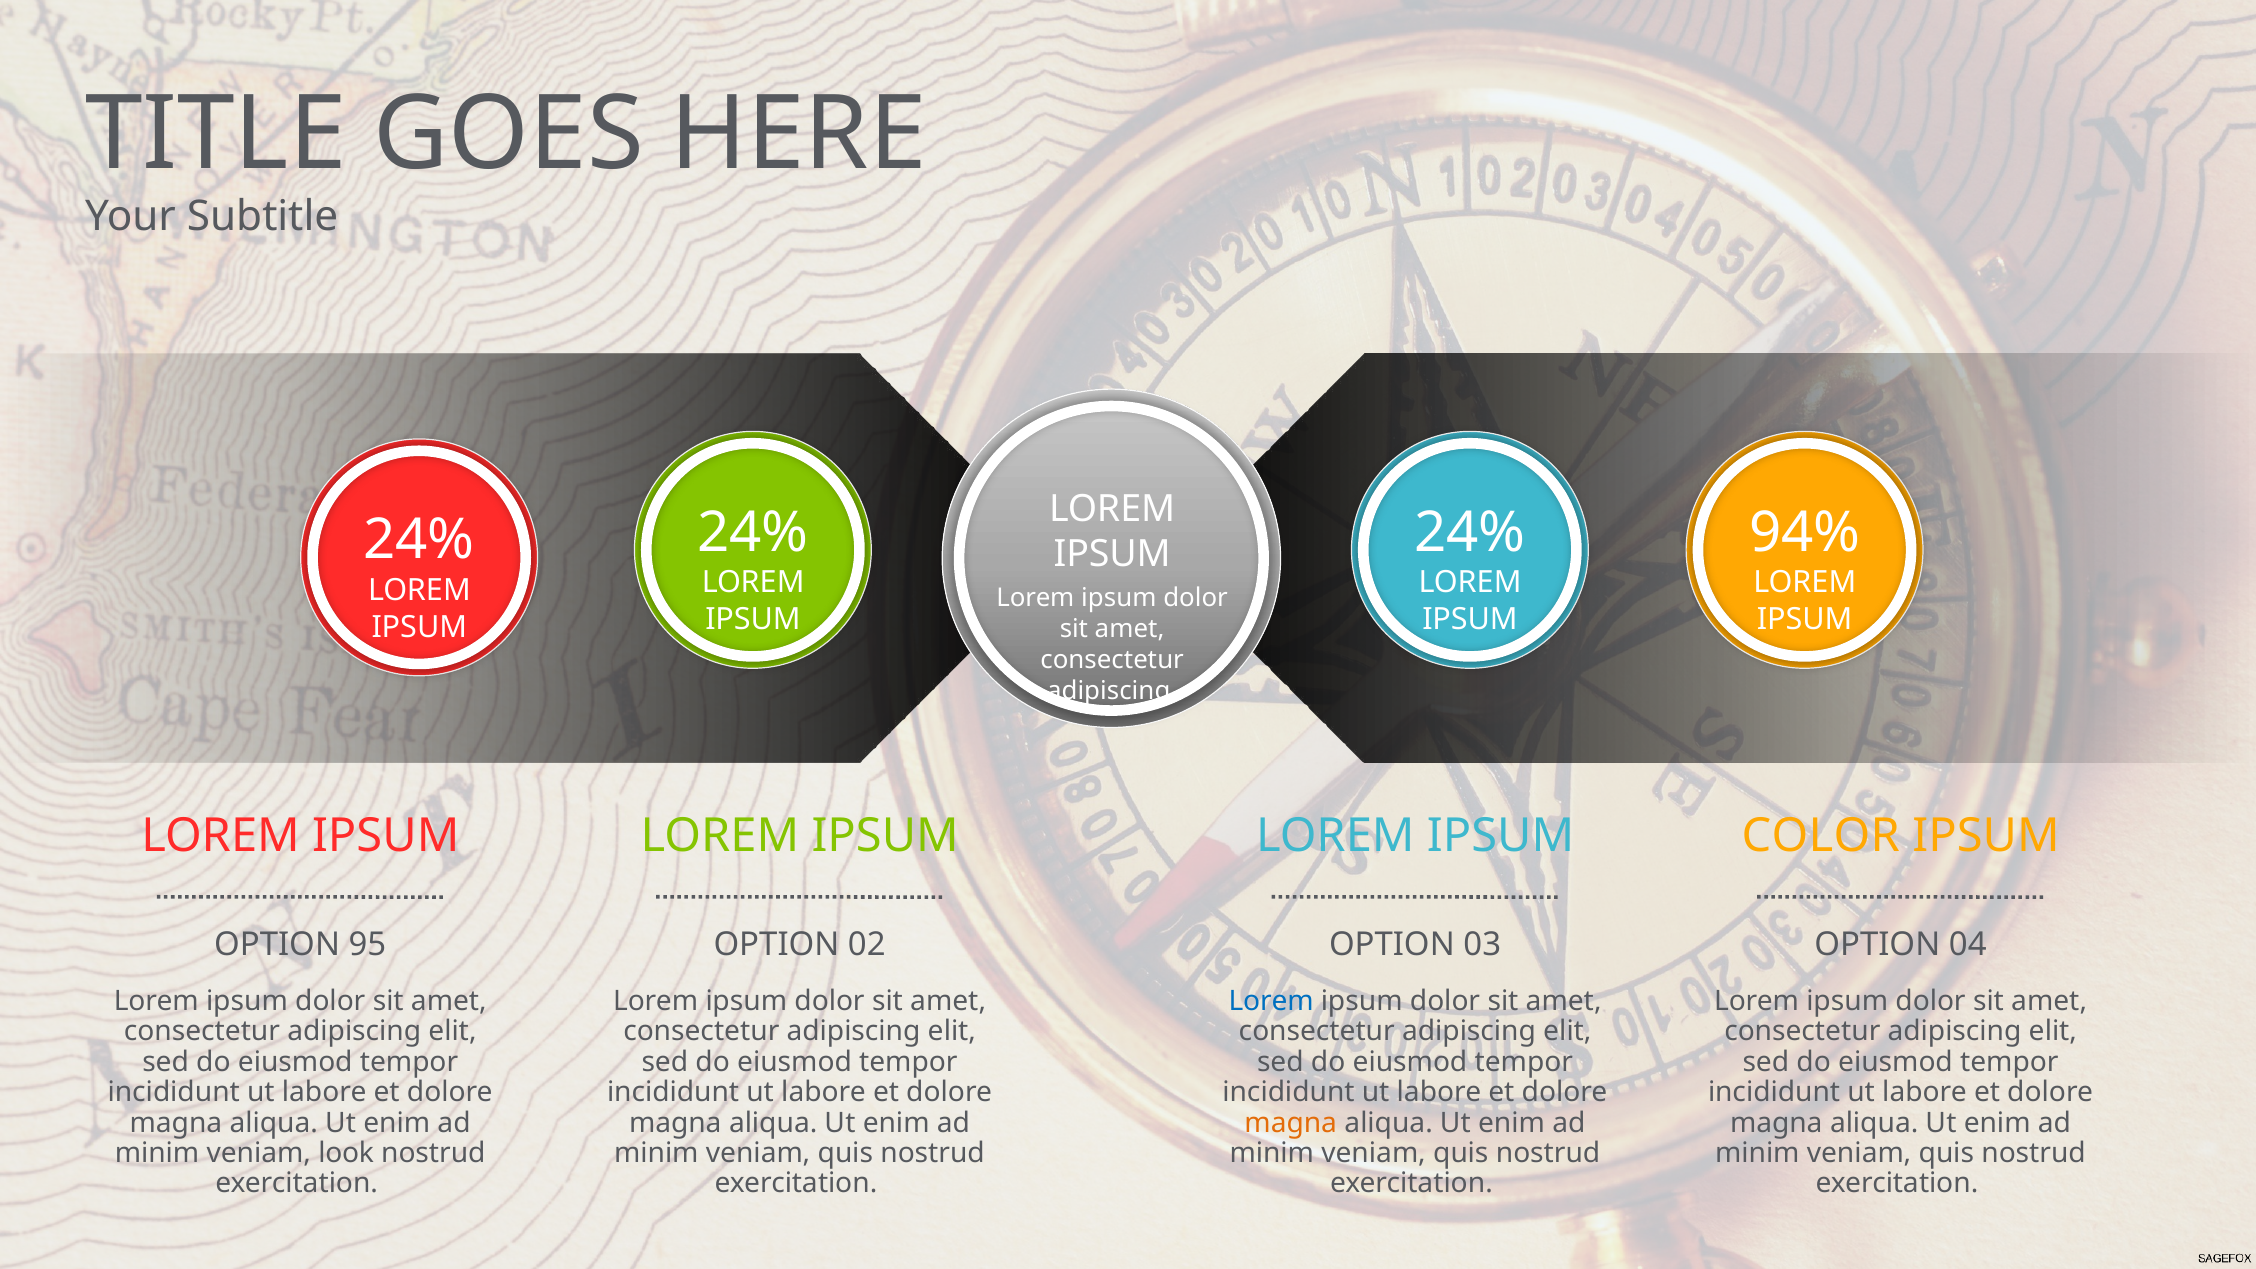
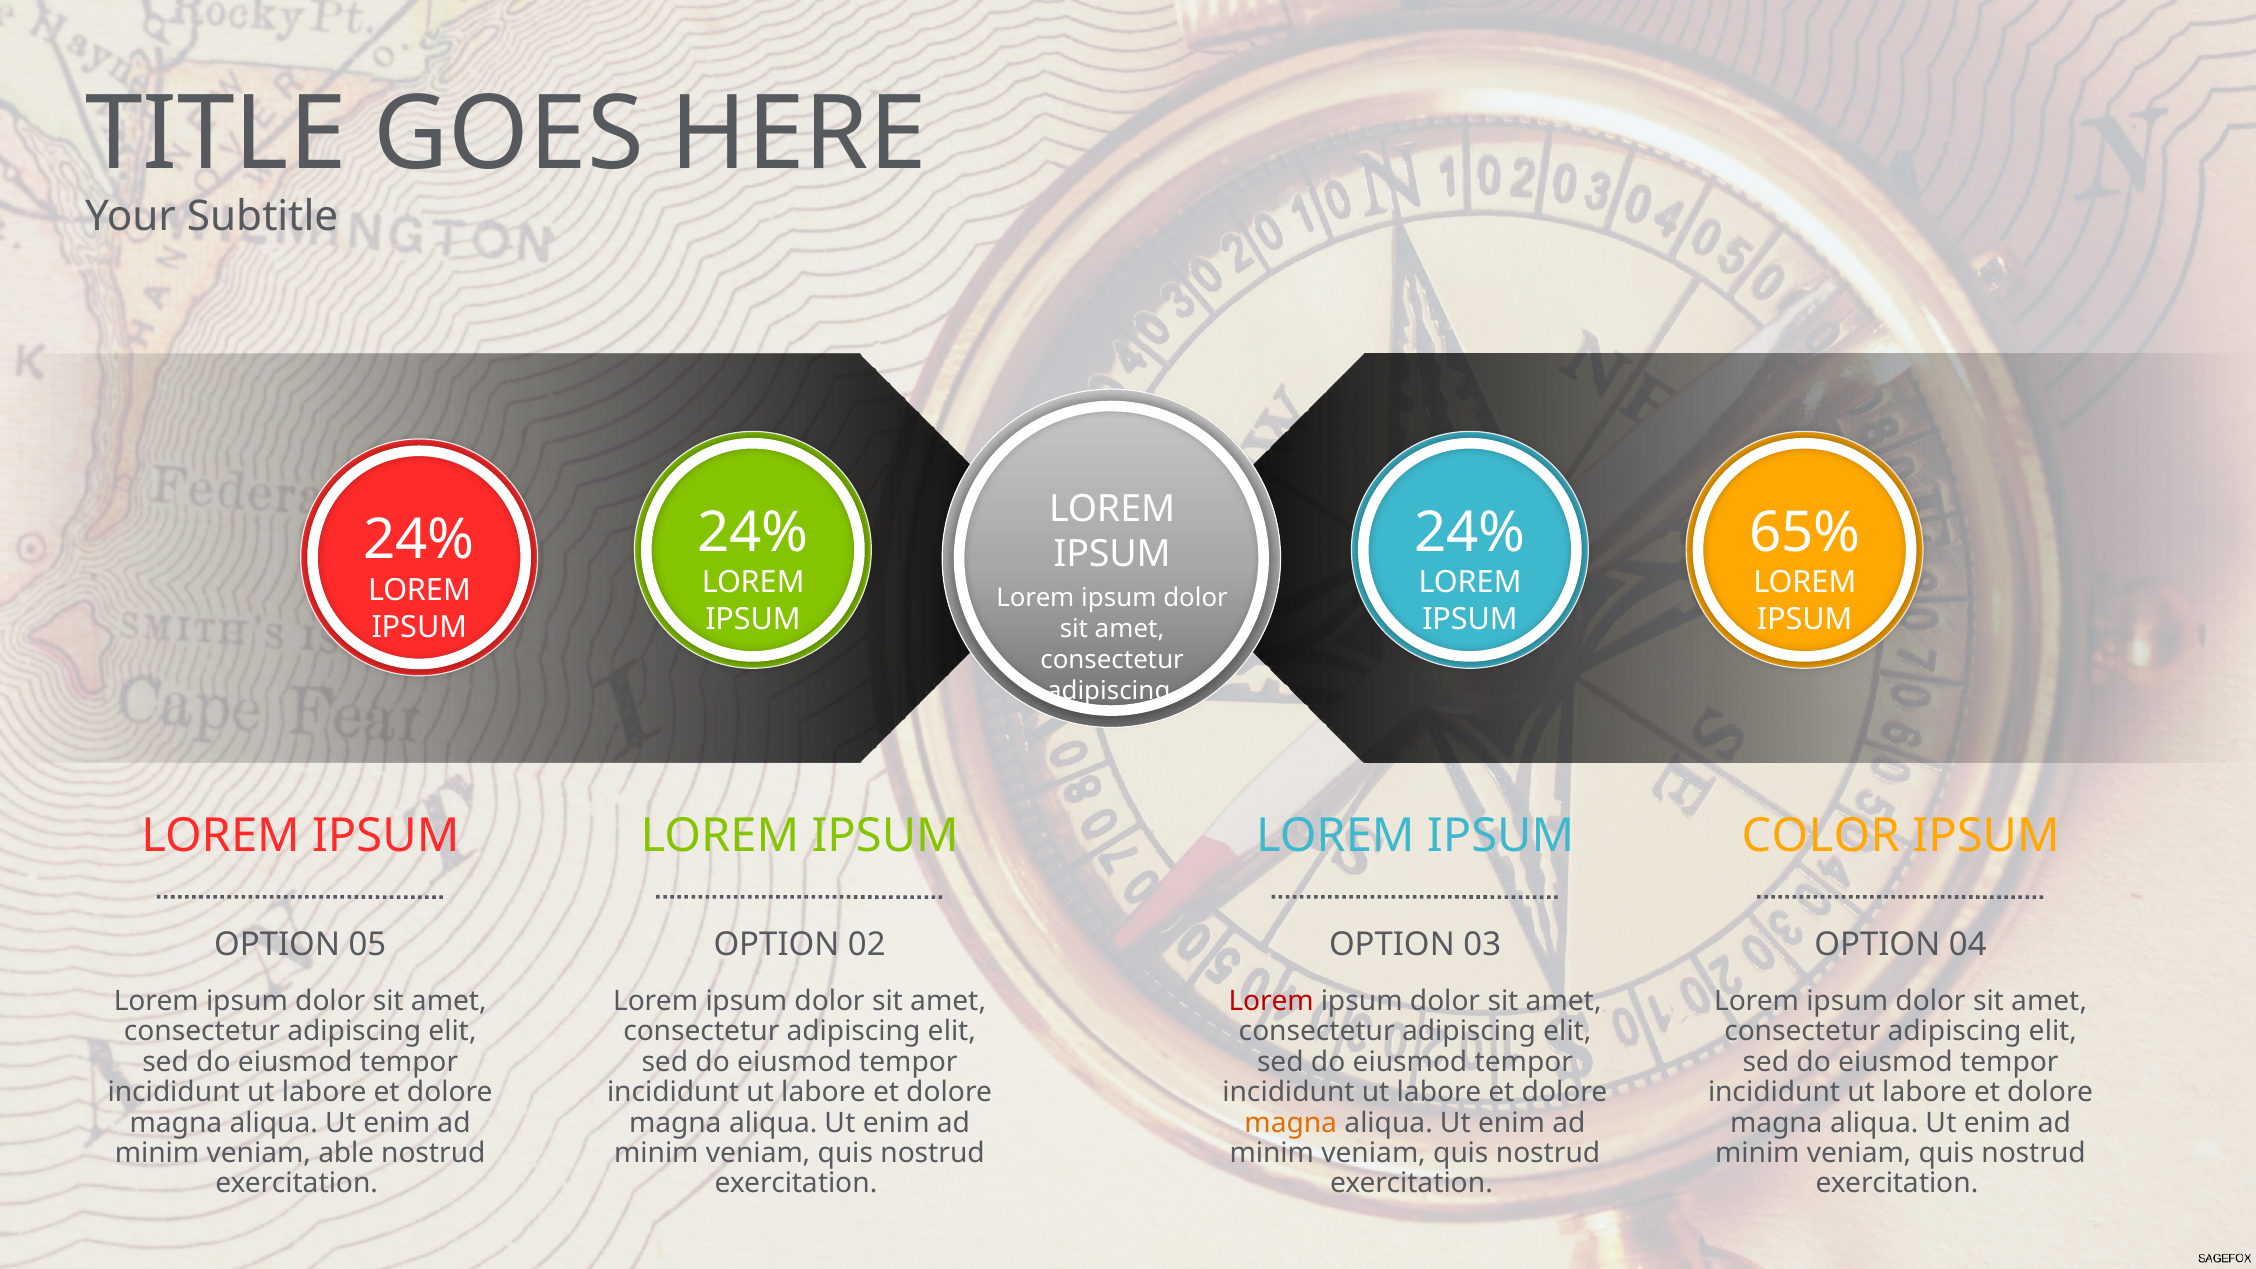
94%: 94% -> 65% (1805, 532)
95: 95 -> 05 (367, 945)
Lorem colour: blue -> red (1271, 1001)
look: look -> able (346, 1153)
